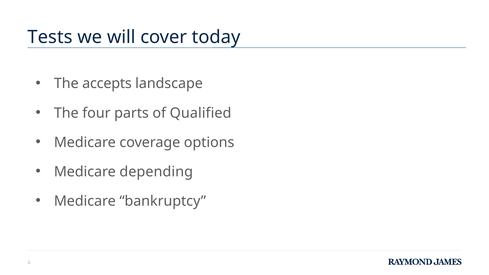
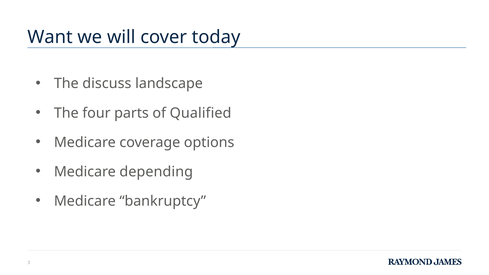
Tests: Tests -> Want (50, 37)
accepts: accepts -> discuss (107, 84)
